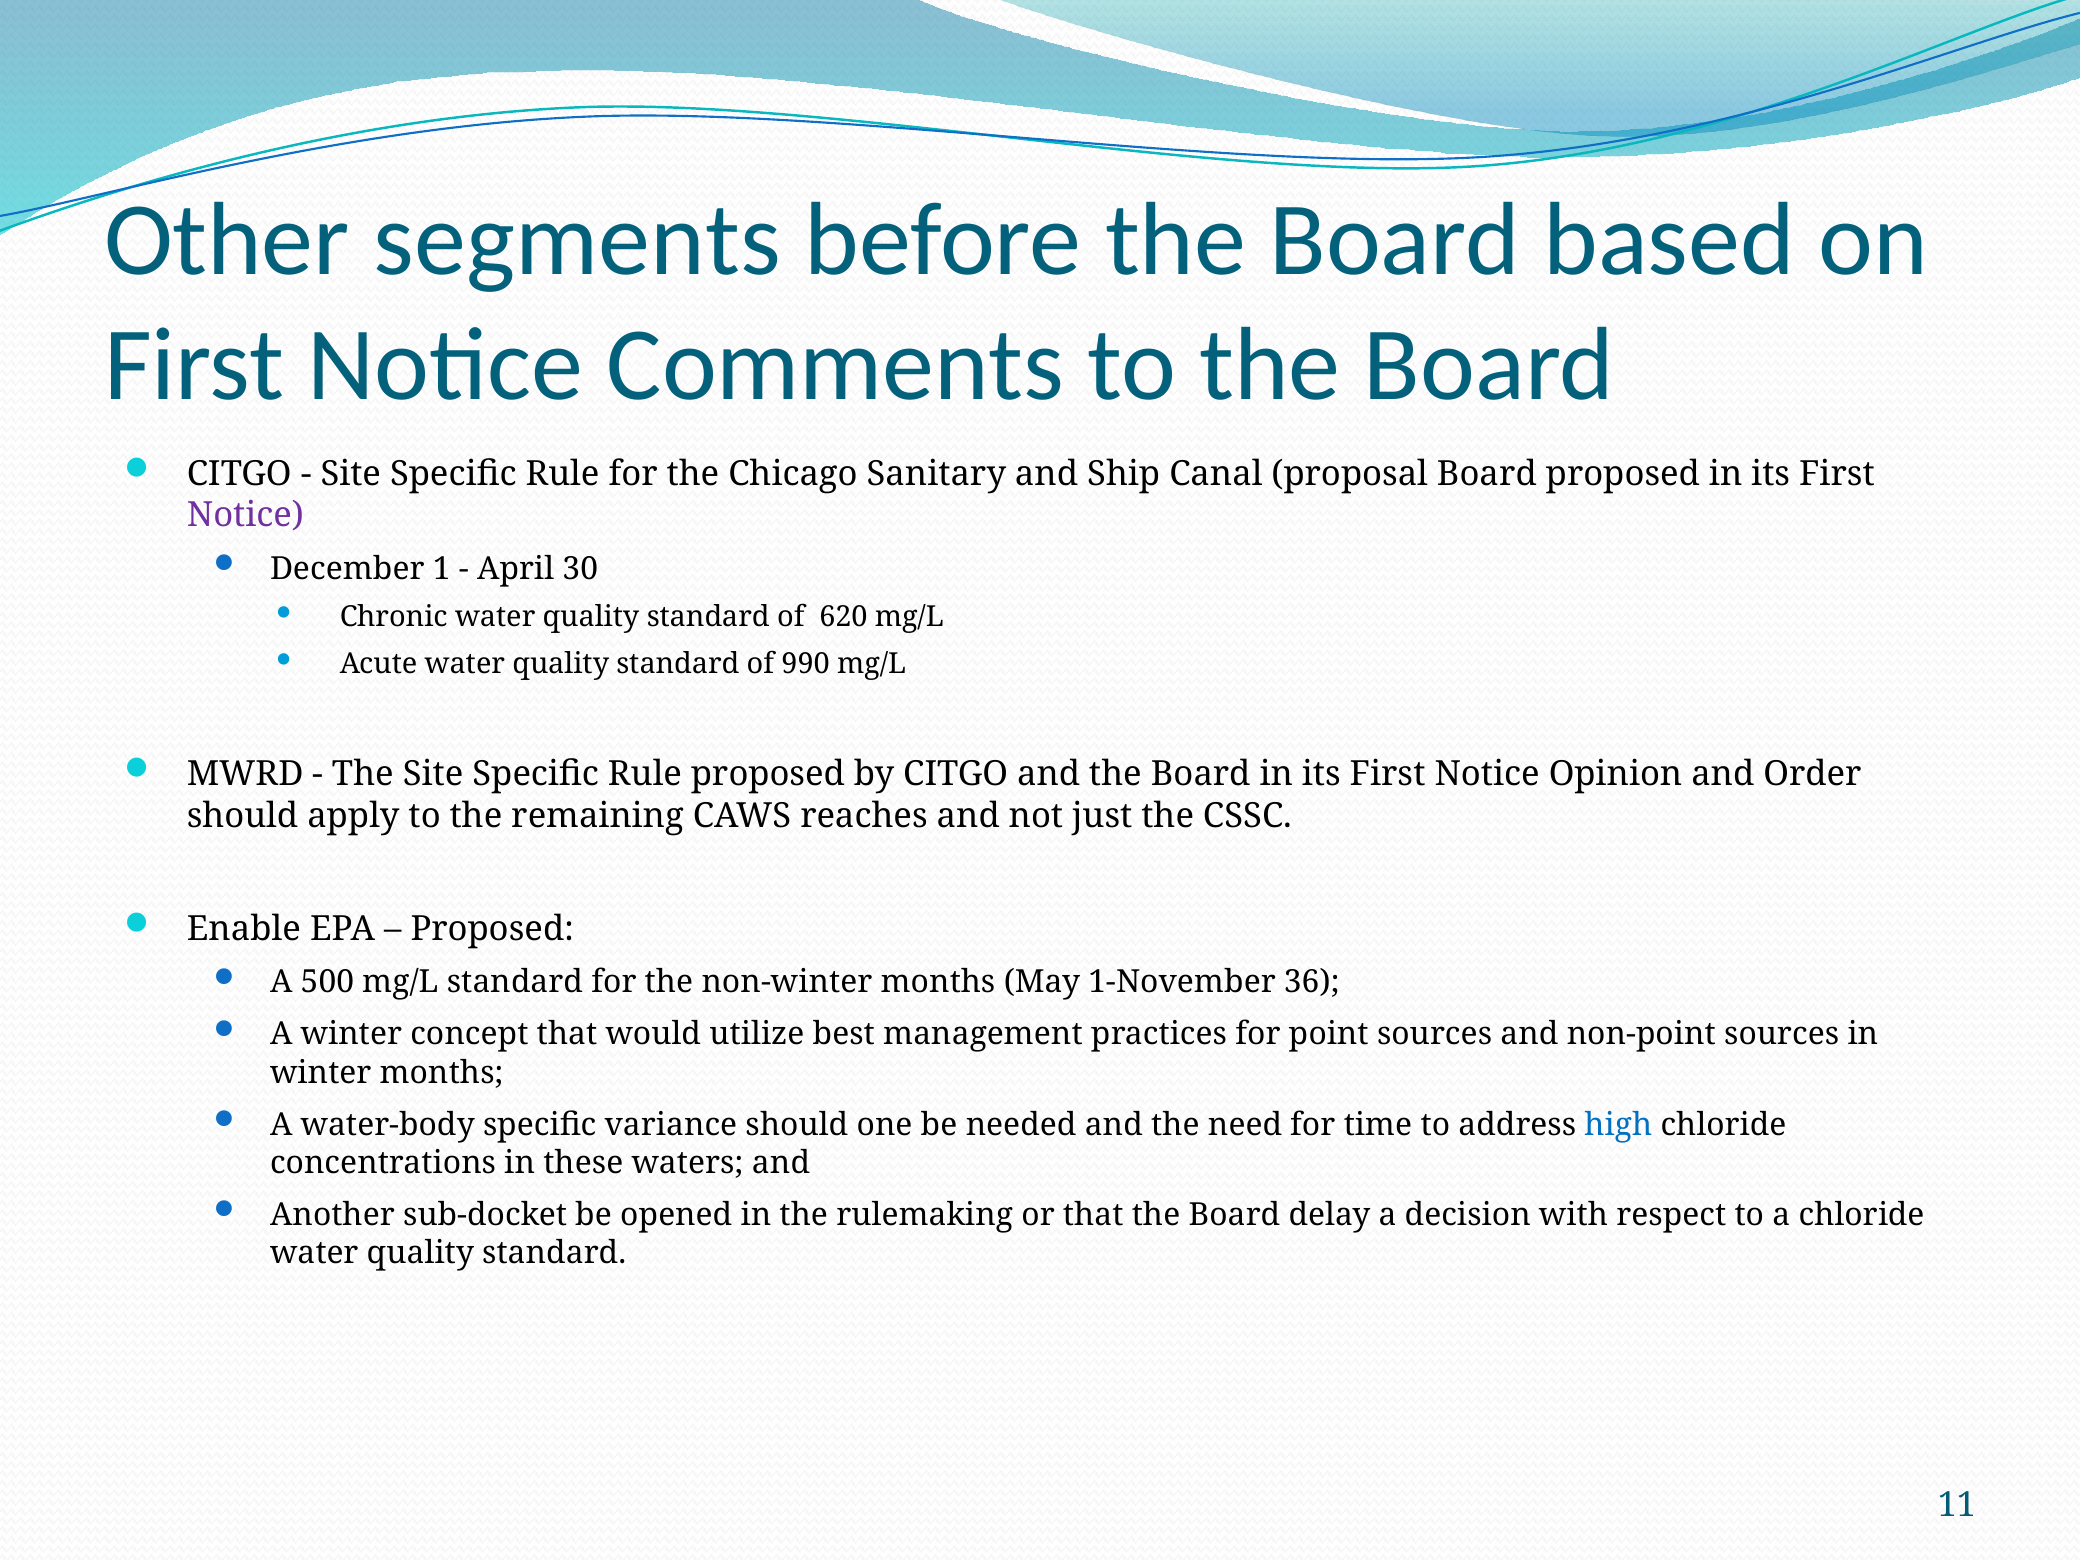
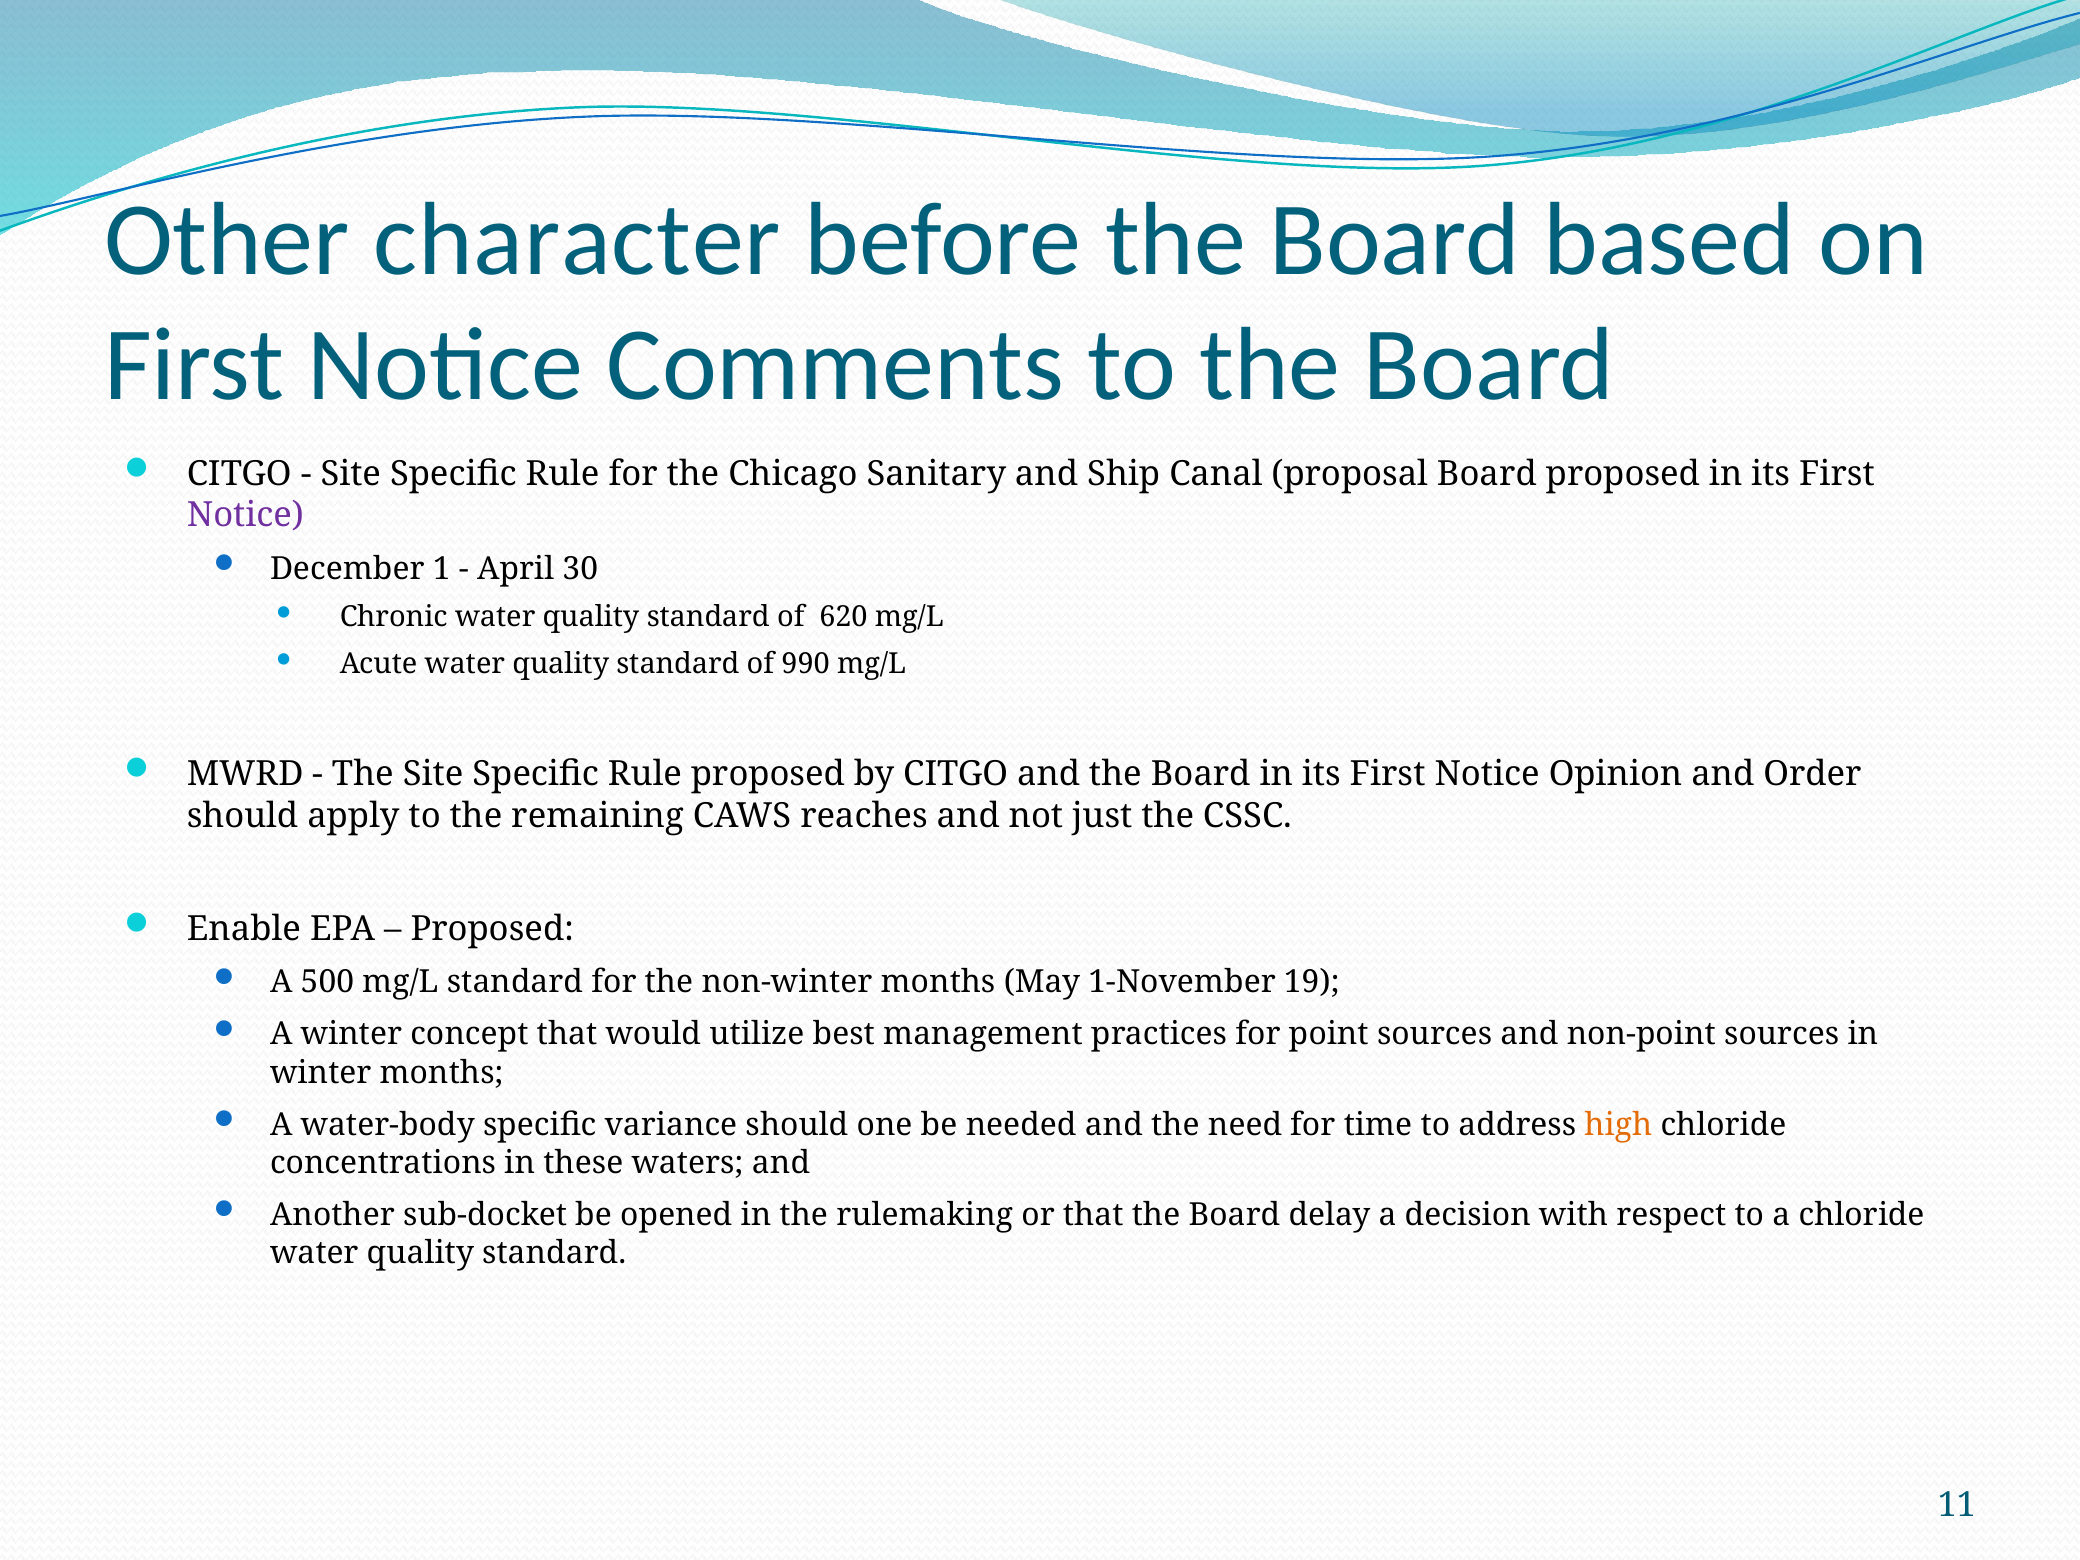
segments: segments -> character (577, 240)
36: 36 -> 19 (1312, 982)
high colour: blue -> orange (1618, 1125)
